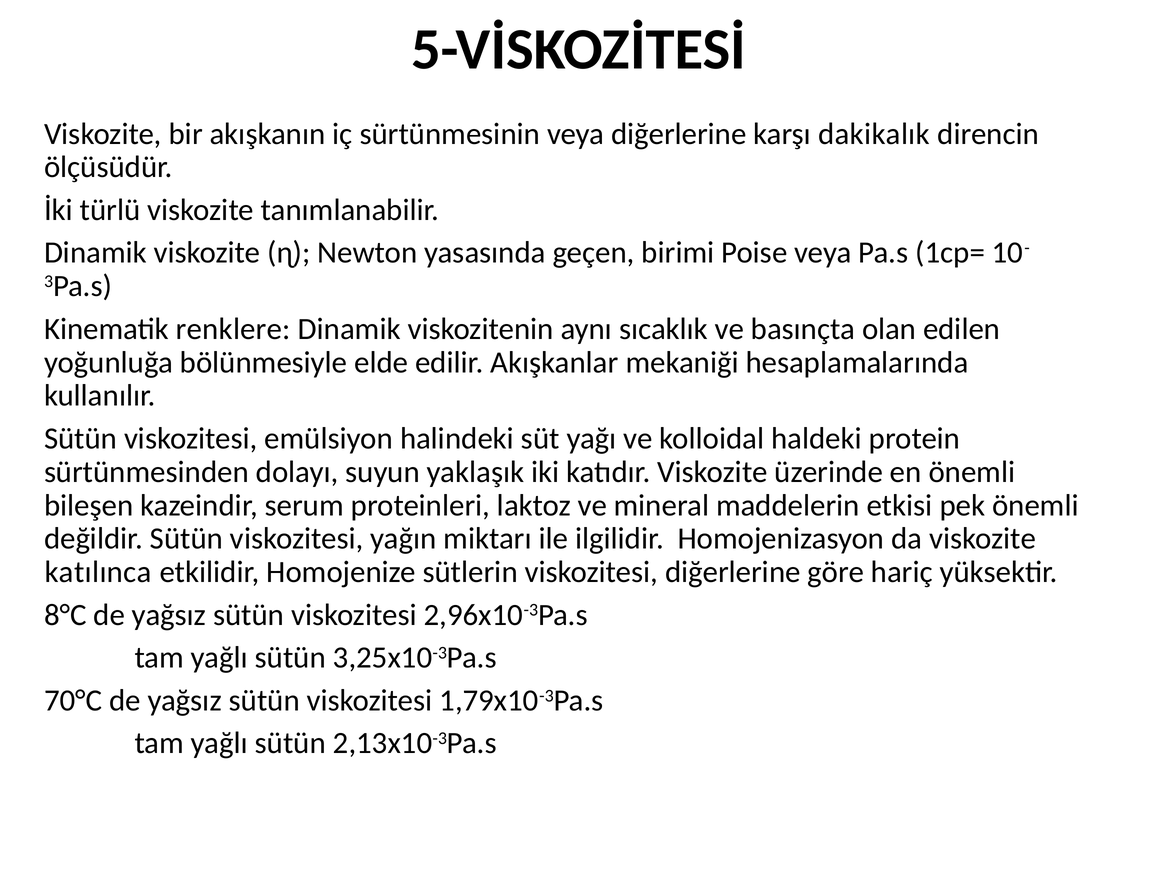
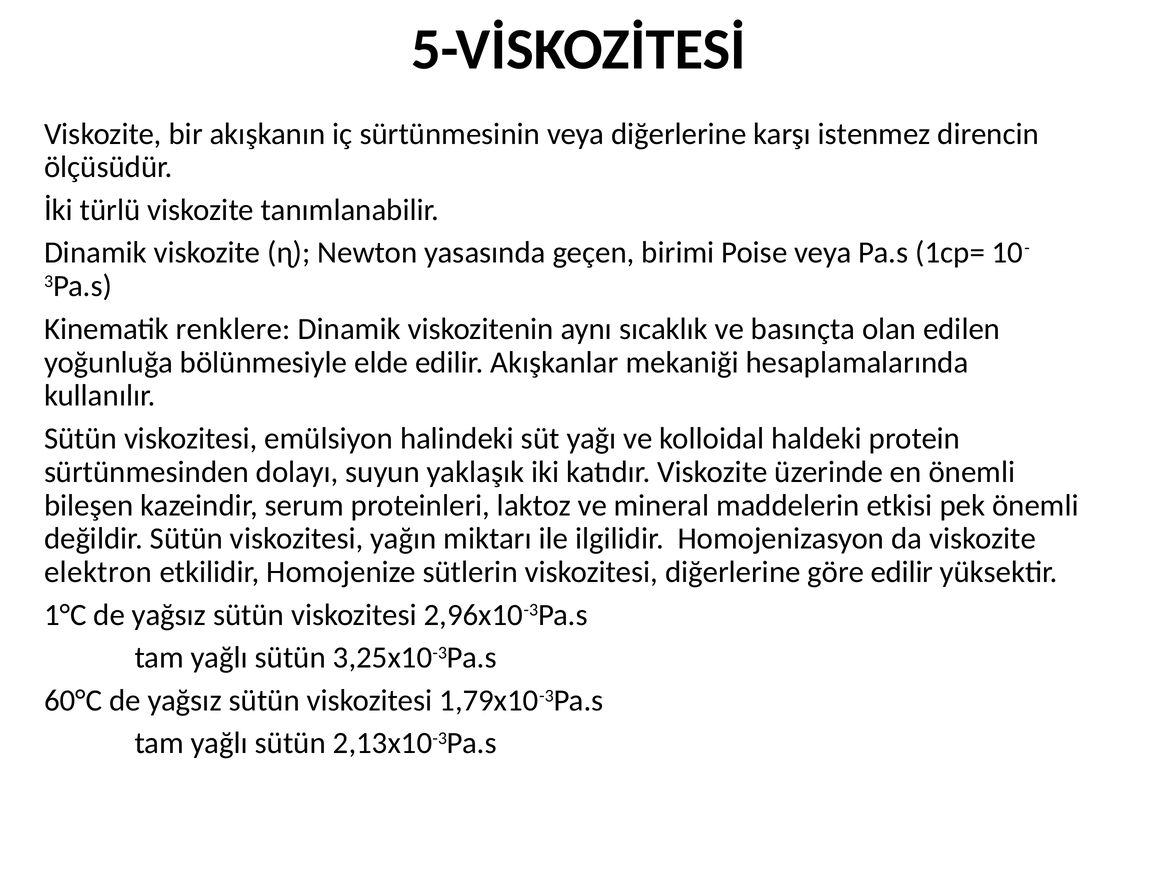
dakikalık: dakikalık -> istenmez (874, 134)
katılınca: katılınca -> elektron (98, 573)
göre hariç: hariç -> edilir (902, 573)
8°C: 8°C -> 1°C (65, 615)
70°C: 70°C -> 60°C (73, 701)
